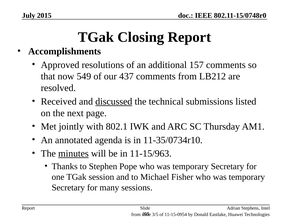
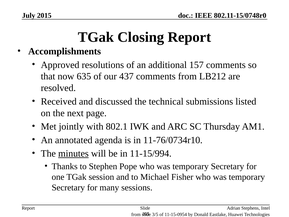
549: 549 -> 635 (84, 76)
discussed underline: present -> none (114, 101)
11-35/0734r10: 11-35/0734r10 -> 11-76/0734r10 (173, 140)
11-15/963: 11-15/963 -> 11-15/994 (151, 153)
